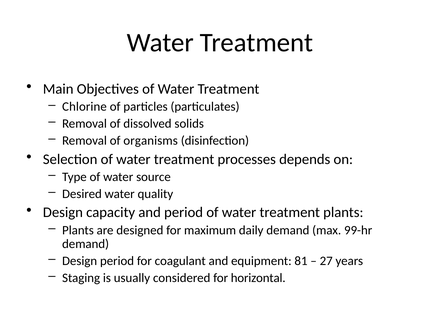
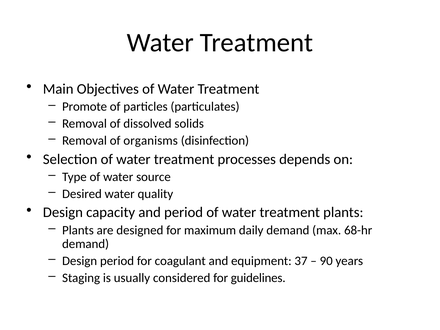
Chlorine: Chlorine -> Promote (85, 107)
99-hr: 99-hr -> 68-hr (358, 230)
81: 81 -> 37 (301, 261)
27: 27 -> 90 (326, 261)
horizontal: horizontal -> guidelines (258, 278)
